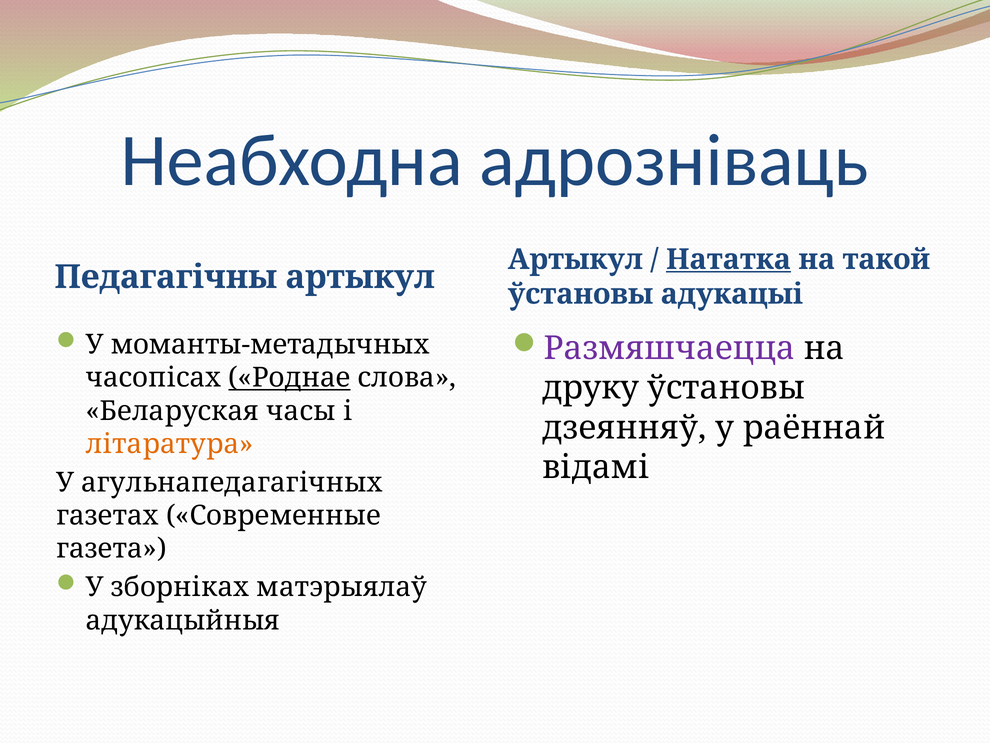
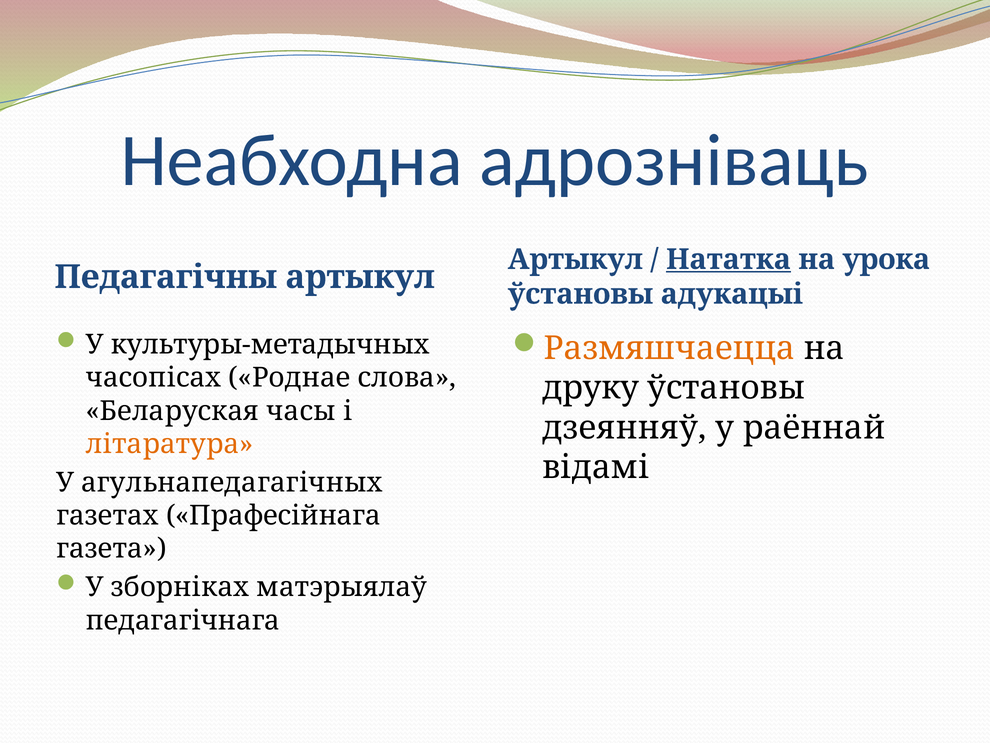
такой: такой -> урока (886, 259)
моманты-метадычных: моманты-метадычных -> культуры-метадычных (270, 345)
Размяшчаецца colour: purple -> orange (669, 348)
Роднае underline: present -> none (290, 378)
Современные: Современные -> Прафесійнага (274, 515)
адукацыйныя: адукацыйныя -> педагагічнага (183, 620)
